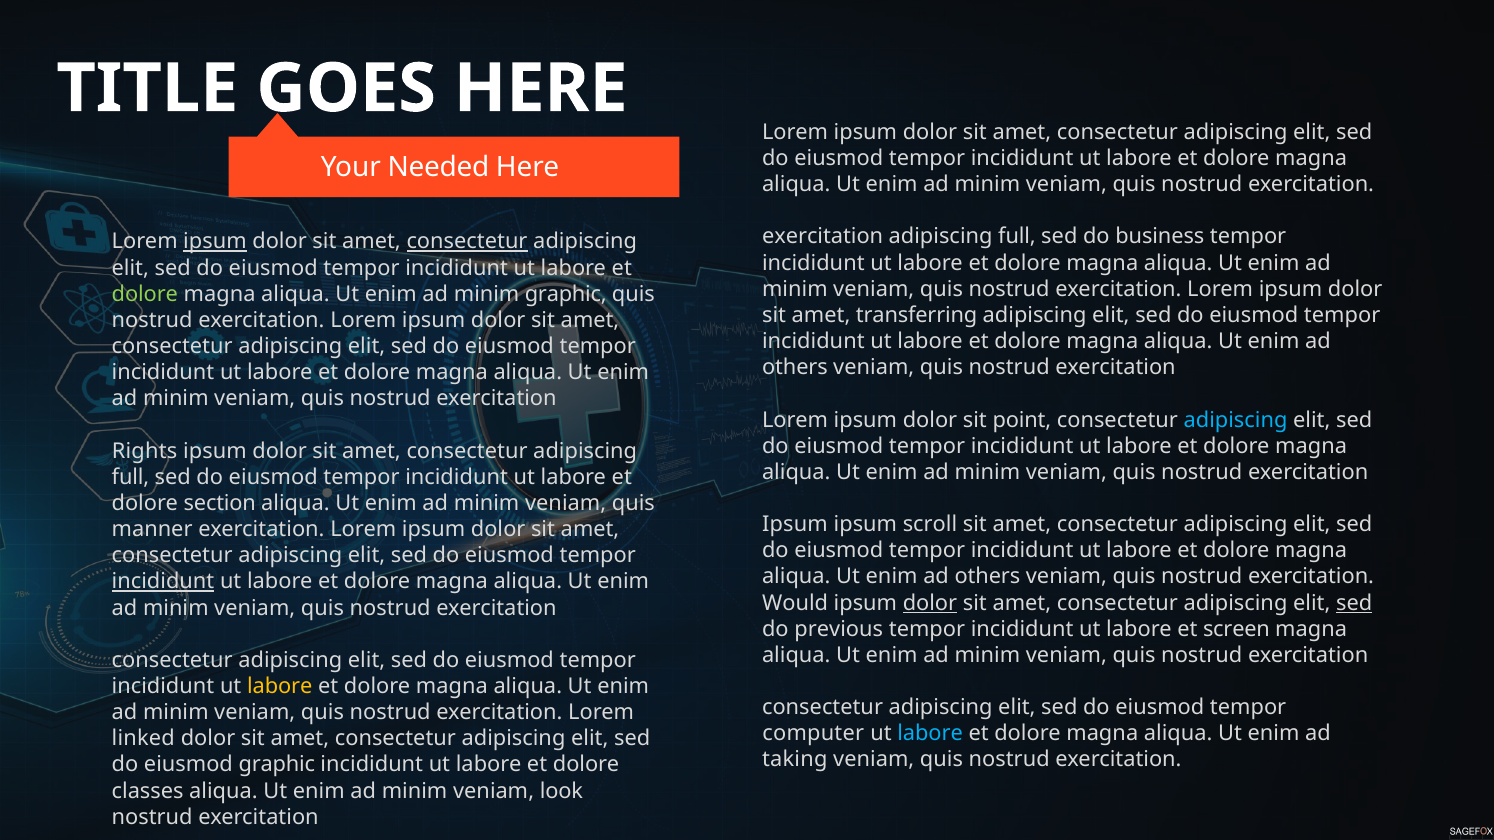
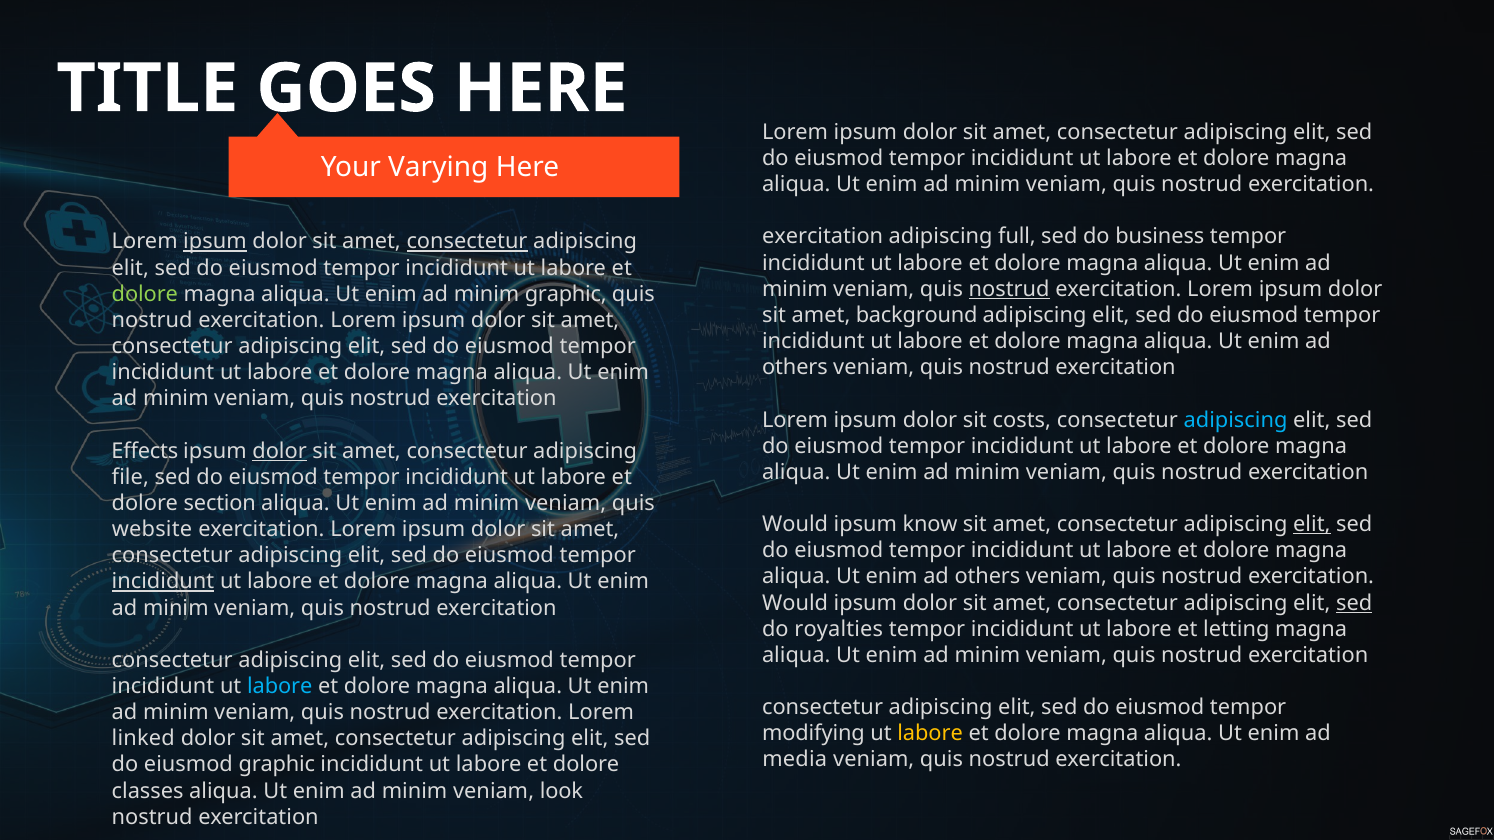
Needed: Needed -> Varying (438, 167)
nostrud underline: none -> present (1009, 289)
transferring: transferring -> background (917, 315)
point: point -> costs (1022, 420)
Rights: Rights -> Effects (145, 451)
dolor underline: none -> present (280, 451)
full: full -> file (130, 477)
Ipsum: Ipsum -> Would (795, 525)
scroll: scroll -> know (930, 525)
elit underline: none -> present (1312, 525)
manner: manner -> website (152, 530)
dolor underline: present -> none (930, 603)
previous: previous -> royalties (839, 629)
screen: screen -> letting (1236, 629)
labore colour: yellow -> light blue (280, 687)
computer: computer -> modifying (813, 734)
labore colour: light blue -> yellow (930, 734)
taking: taking -> media (795, 760)
